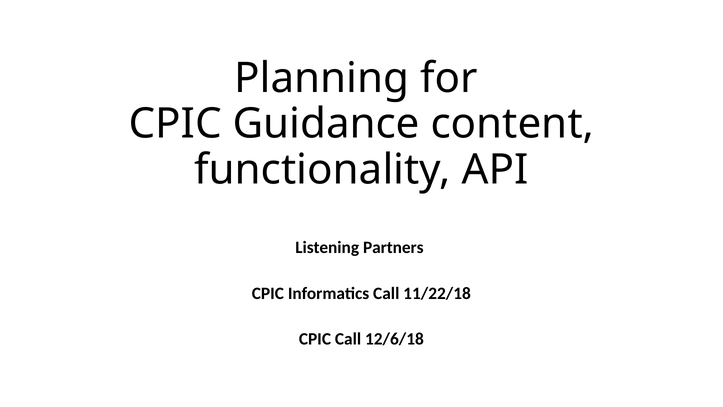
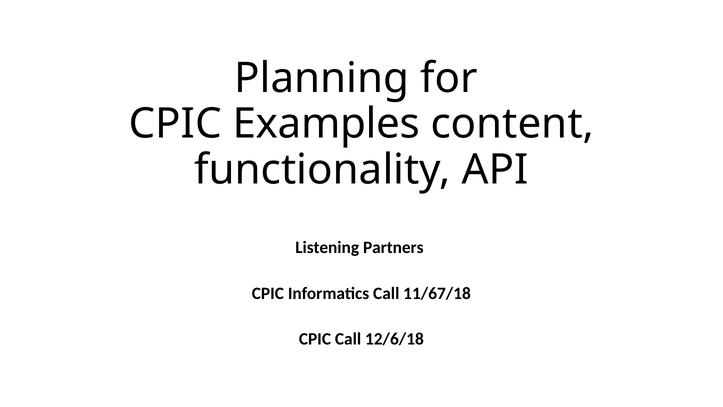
Guidance: Guidance -> Examples (326, 124)
11/22/18: 11/22/18 -> 11/67/18 (437, 293)
